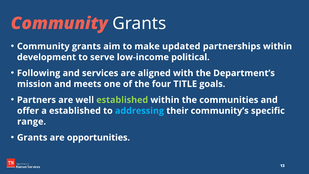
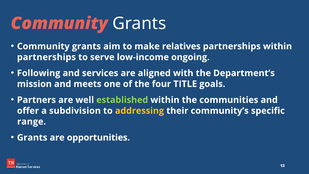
updated: updated -> relatives (181, 46)
development: development -> partnerships (46, 57)
political: political -> ongoing (190, 57)
a established: established -> subdivision (75, 111)
addressing colour: light blue -> yellow (140, 111)
